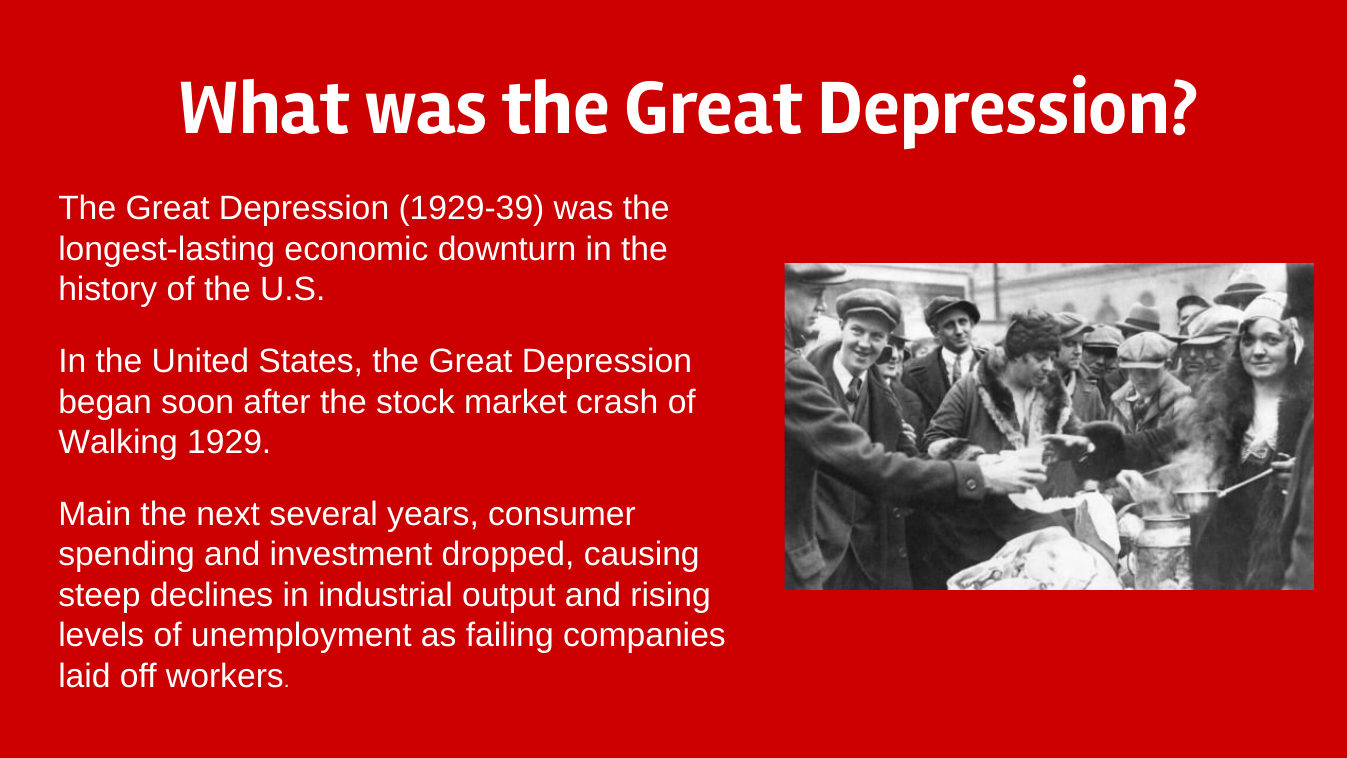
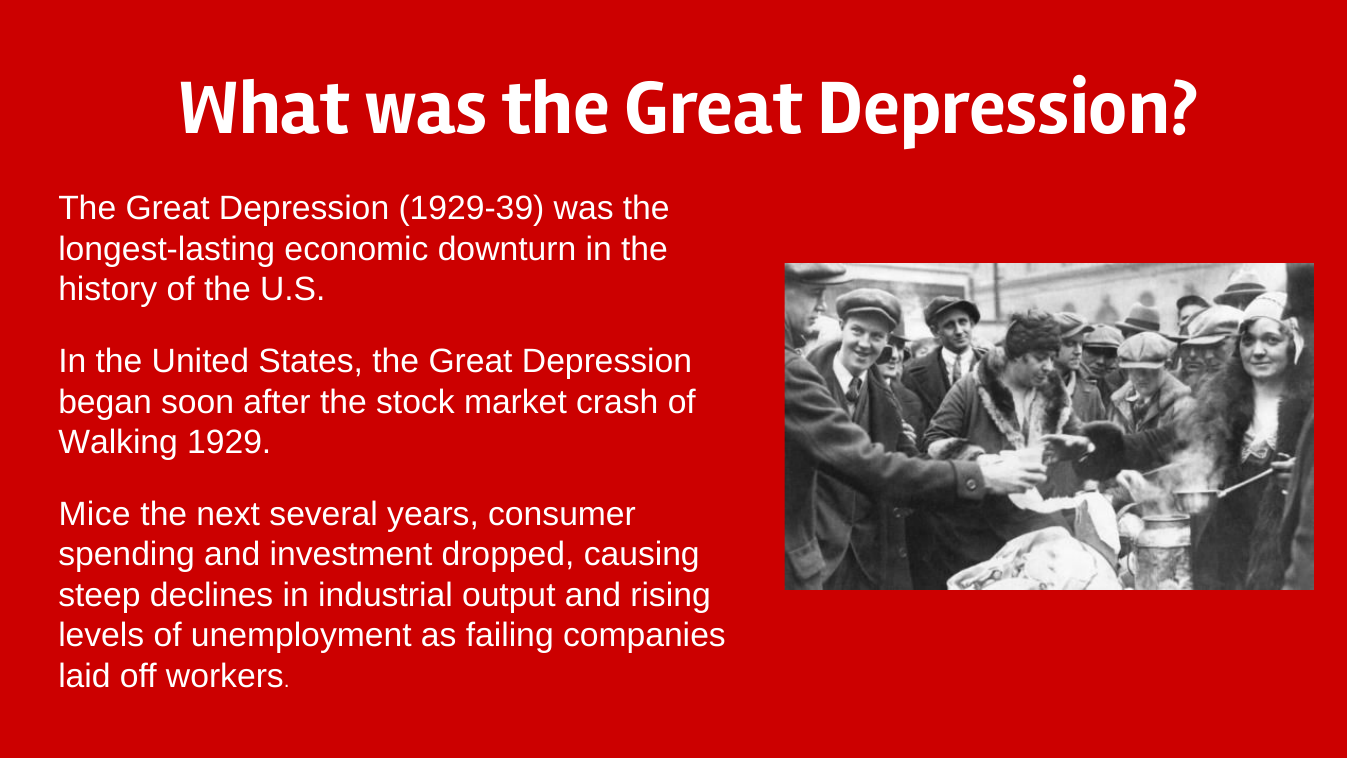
Main: Main -> Mice (95, 514)
